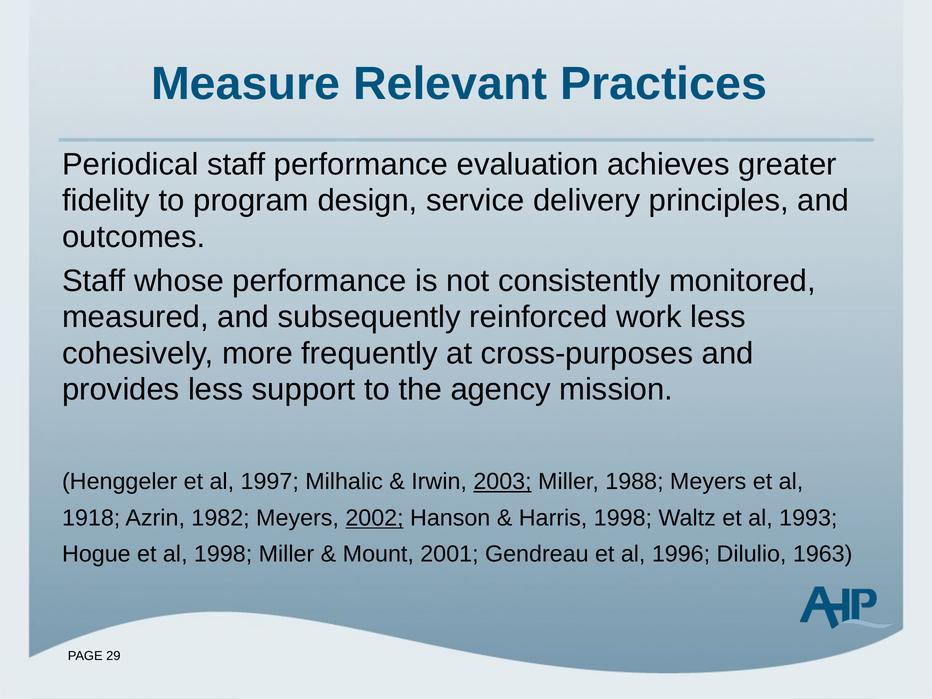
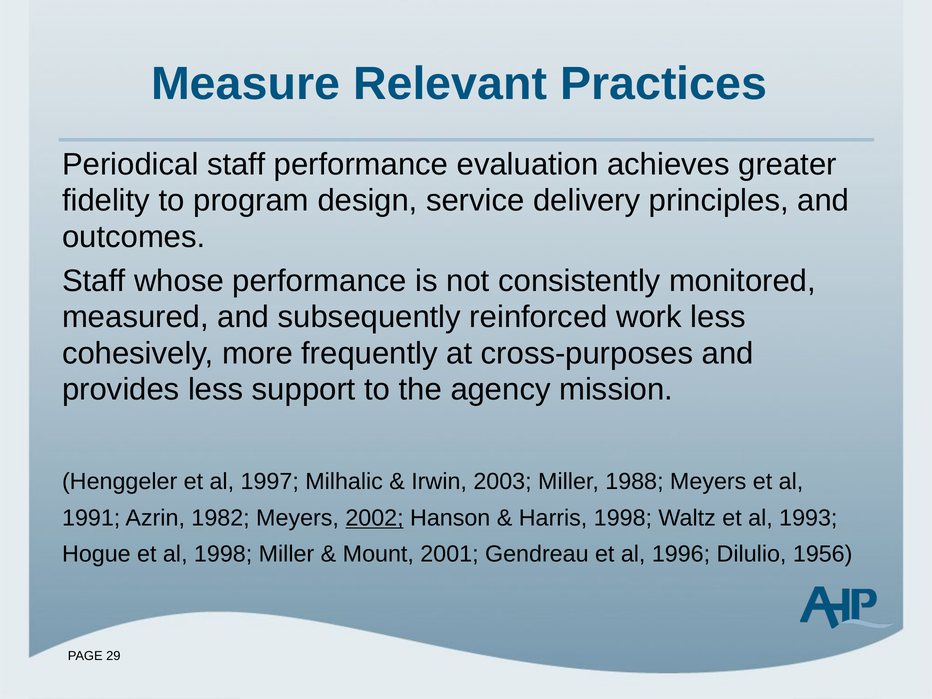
2003 underline: present -> none (503, 482)
1918: 1918 -> 1991 (91, 518)
1963: 1963 -> 1956 (823, 554)
